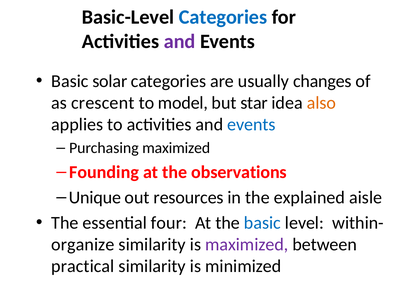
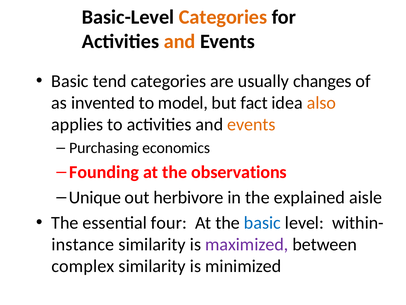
Categories colour: blue -> orange (223, 17)
and colour: purple -> orange (180, 41)
solar: solar -> tend (110, 81)
crescent: crescent -> invented (103, 103)
star: star -> fact (254, 103)
events colour: blue -> orange (251, 124)
Purchasing maximized: maximized -> economics (176, 148)
resources: resources -> herbivore (189, 197)
organize: organize -> instance (83, 244)
practical: practical -> complex (83, 266)
